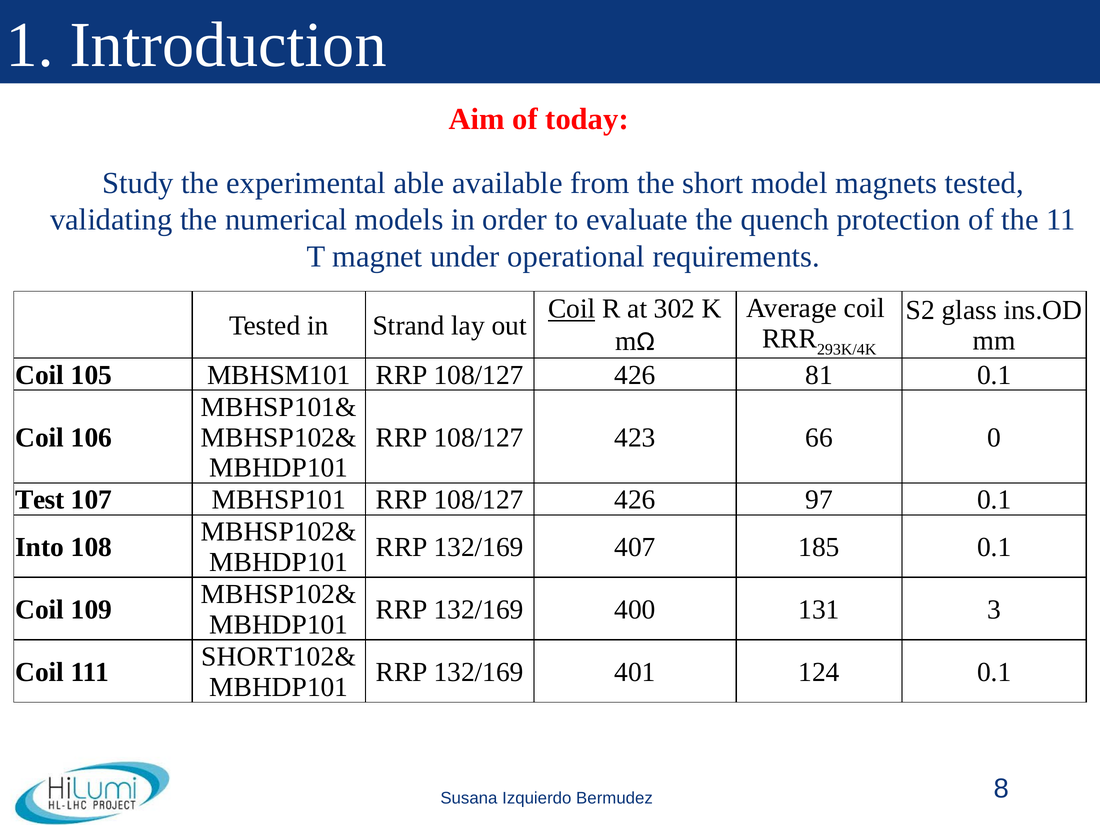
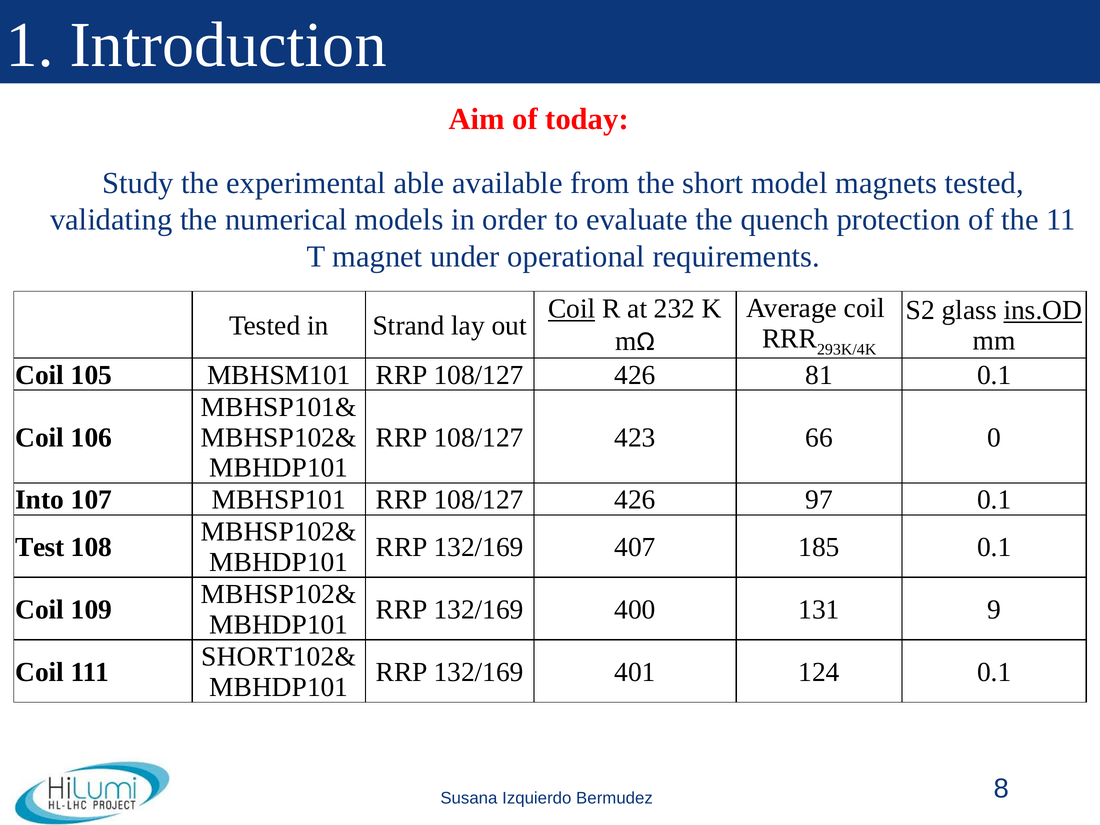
302: 302 -> 232 (675, 309)
ins.OD underline: none -> present (1043, 310)
Test: Test -> Into (40, 500)
Into: Into -> Test (40, 547)
3: 3 -> 9 (994, 610)
